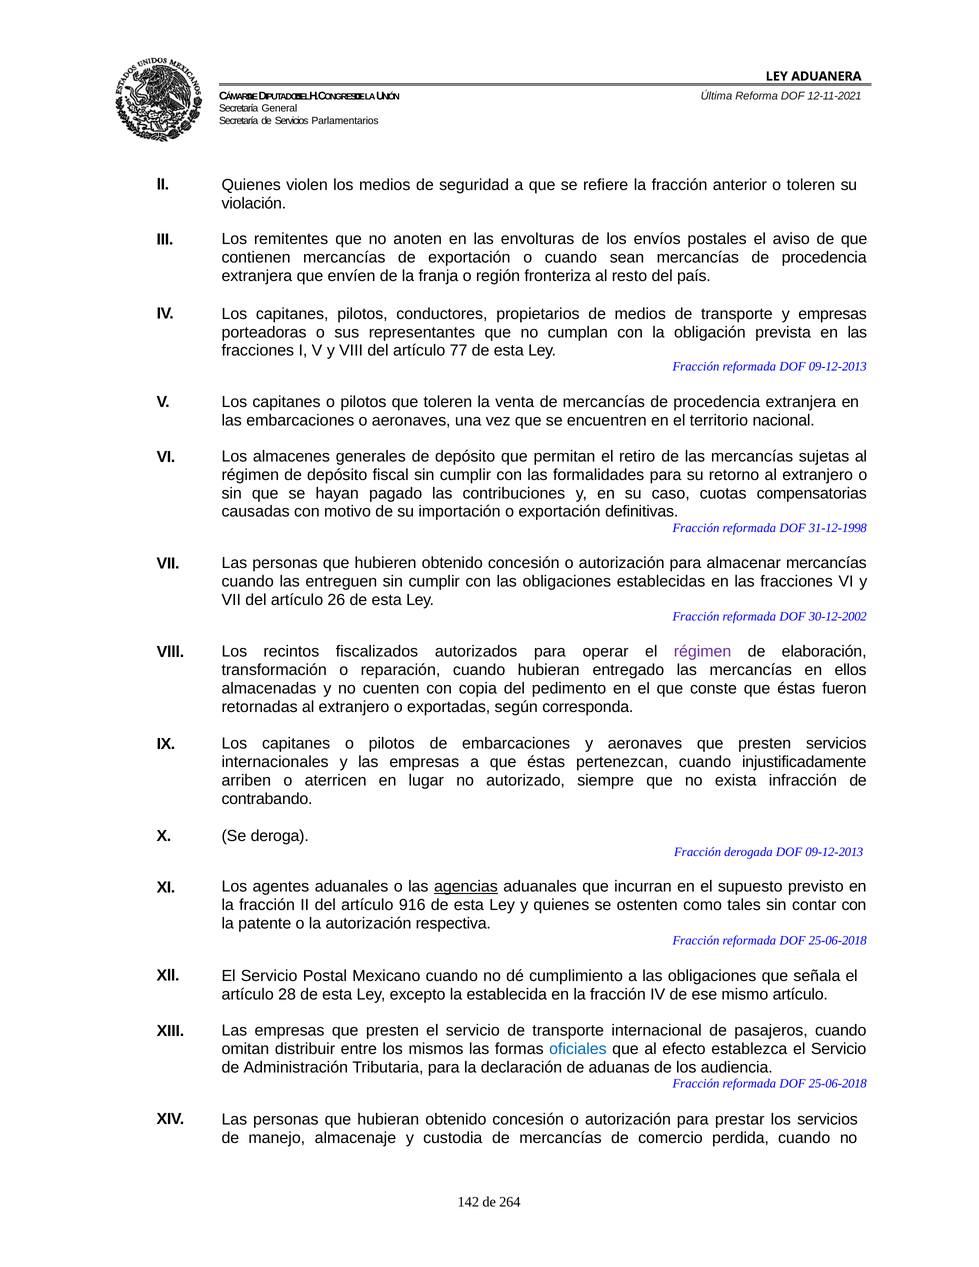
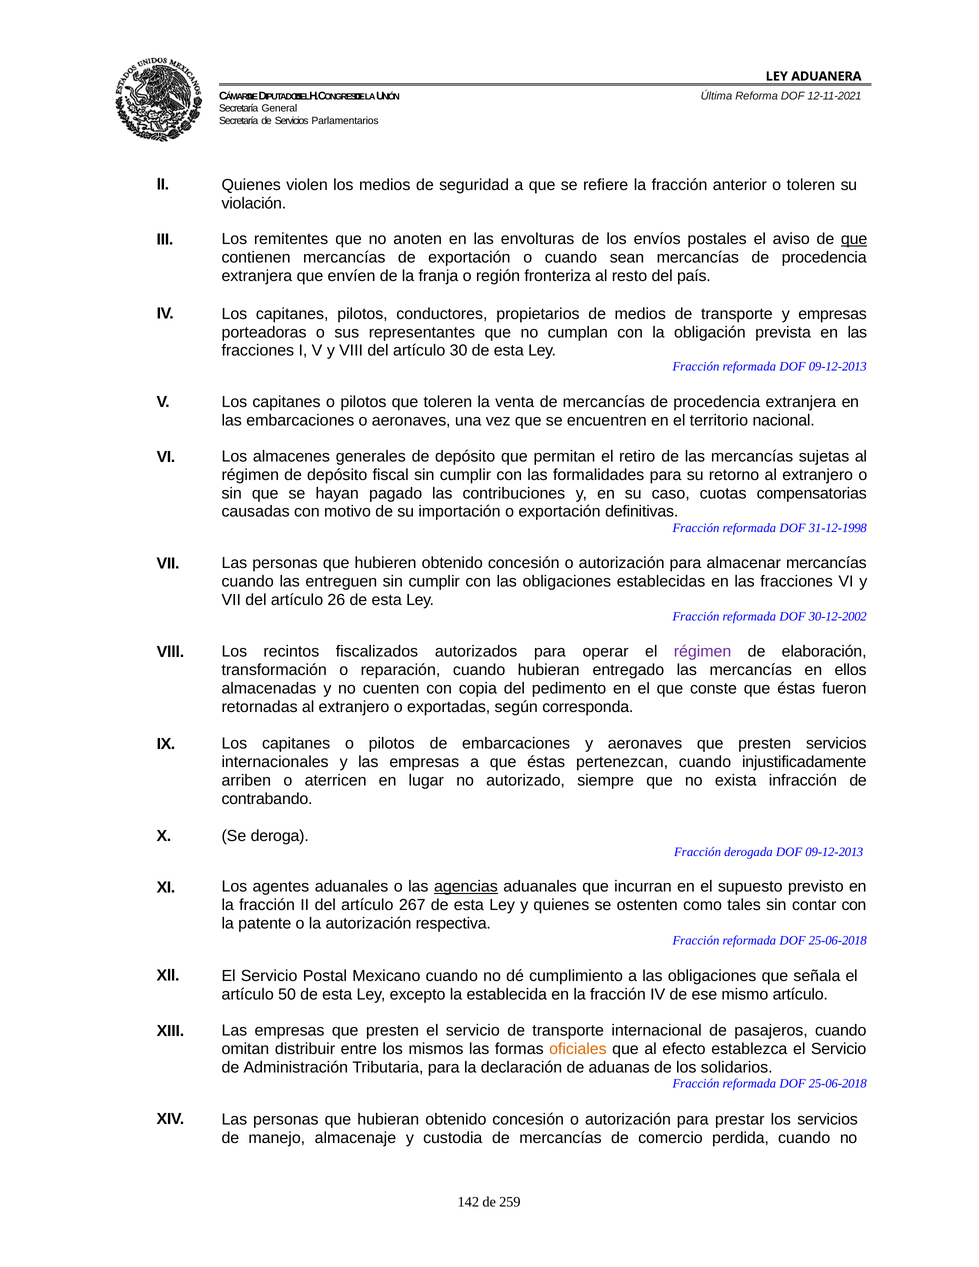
que underline: none -> present (854, 239)
77: 77 -> 30 (459, 351)
916: 916 -> 267 (412, 905)
28: 28 -> 50 (287, 995)
oficiales colour: blue -> orange (578, 1049)
audiencia: audiencia -> solidarios (737, 1067)
264: 264 -> 259 (510, 1202)
